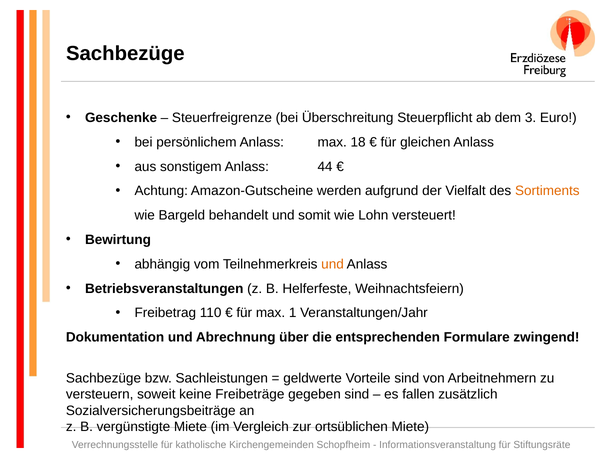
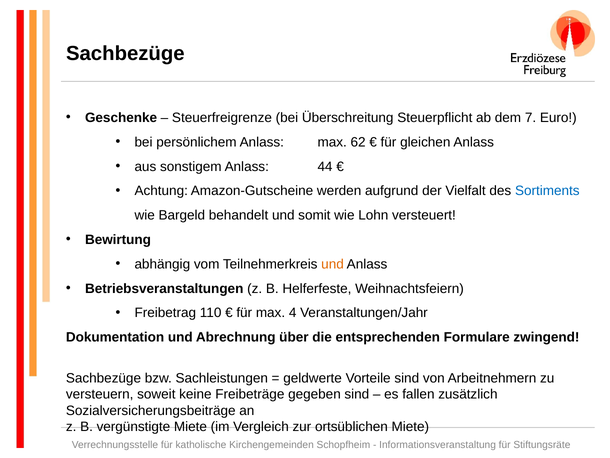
3: 3 -> 7 (531, 118)
18: 18 -> 62 (358, 142)
Sortiments colour: orange -> blue (547, 191)
1: 1 -> 4 (293, 313)
